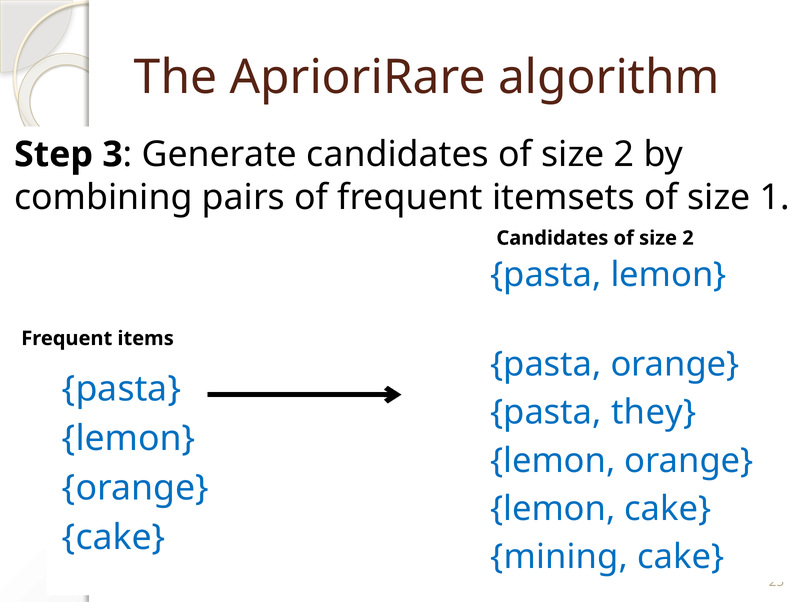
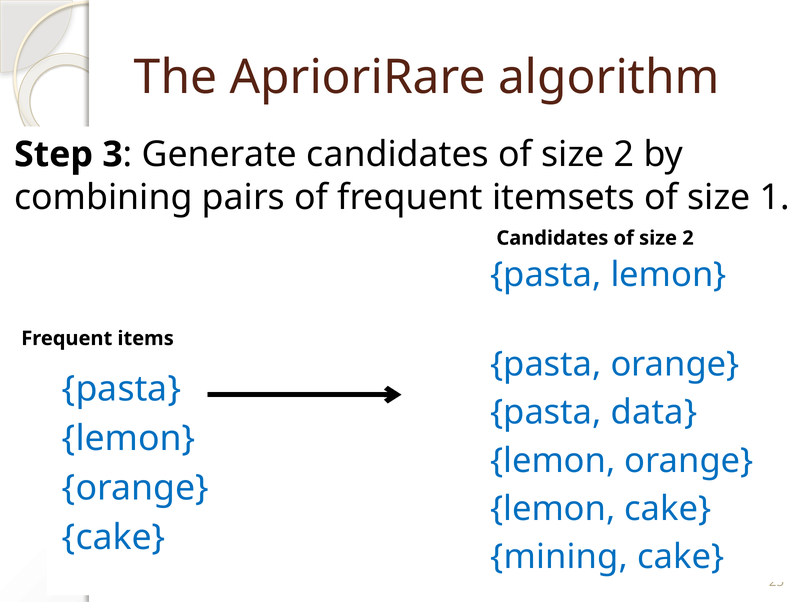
they: they -> data (654, 413)
